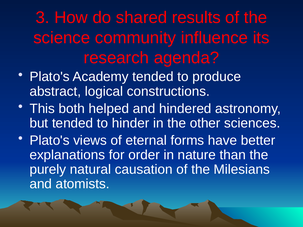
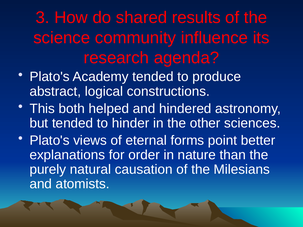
have: have -> point (223, 140)
